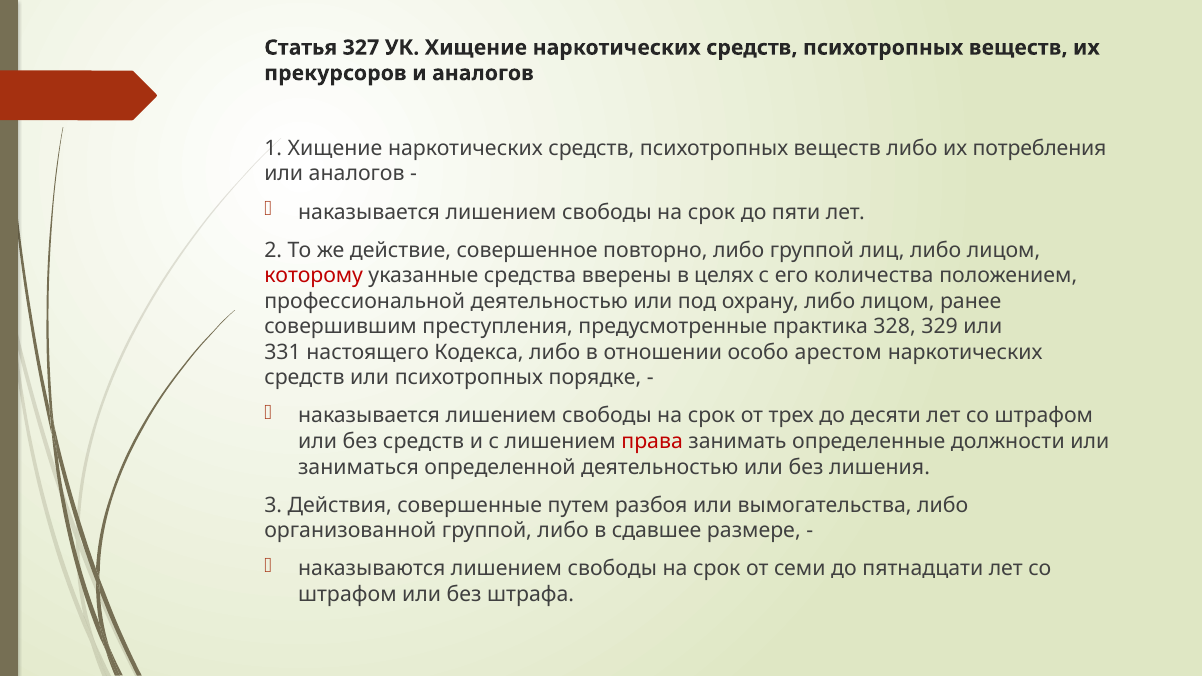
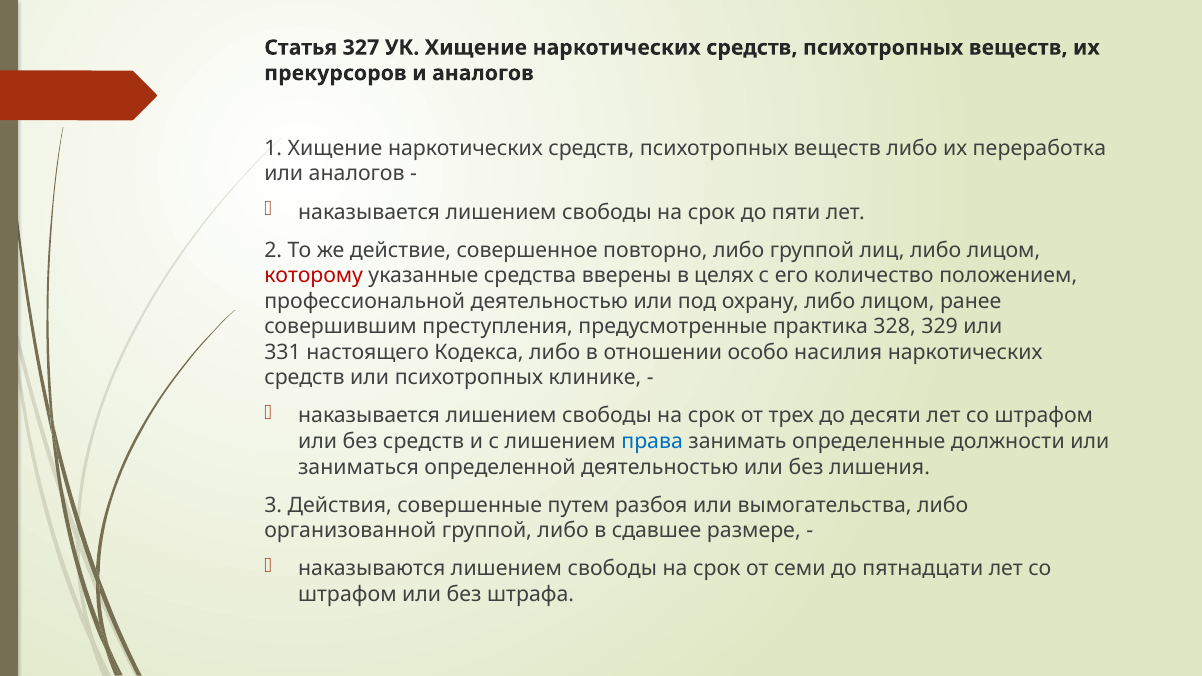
потребления: потребления -> переработка (1039, 148)
количества: количества -> количество (874, 276)
арестом: арестом -> насилия (838, 352)
порядке: порядке -> клинике (595, 378)
права colour: red -> blue (652, 442)
